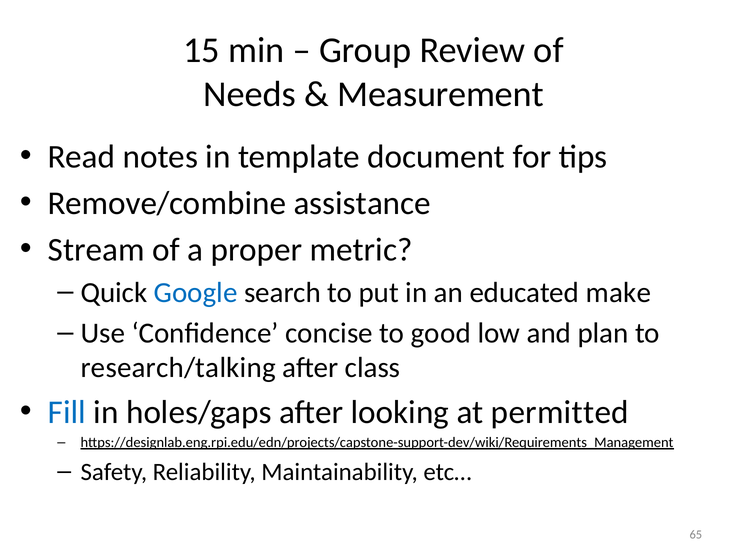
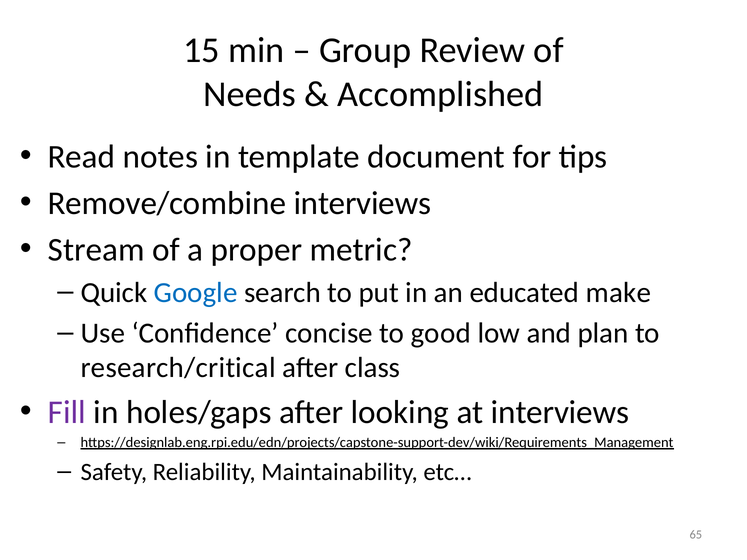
Measurement: Measurement -> Accomplished (440, 94)
Remove/combine assistance: assistance -> interviews (362, 203)
research/talking: research/talking -> research/critical (178, 368)
Fill colour: blue -> purple (67, 412)
at permitted: permitted -> interviews (560, 412)
